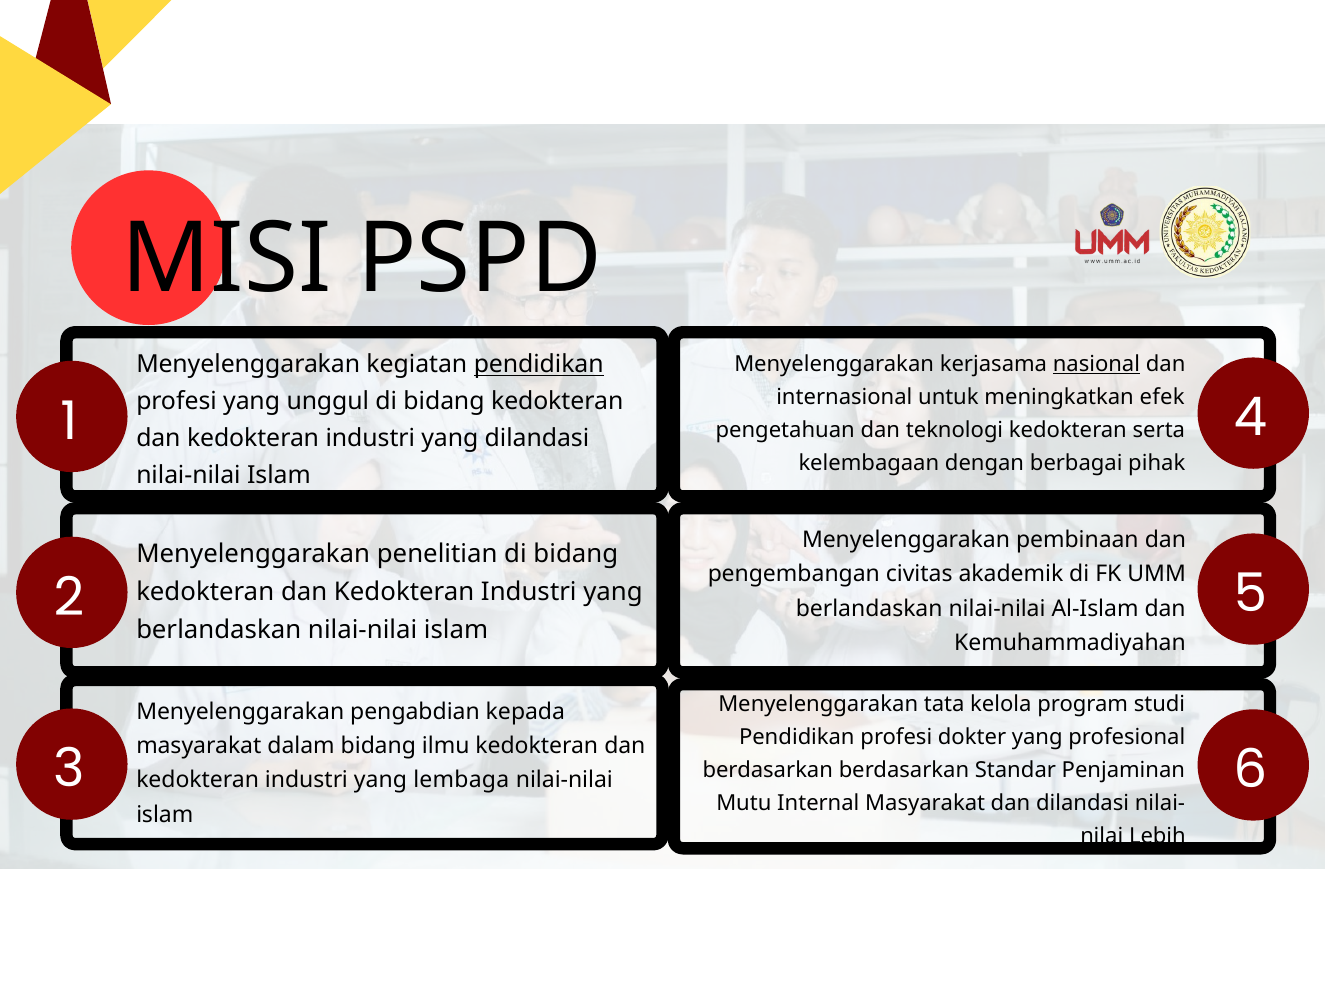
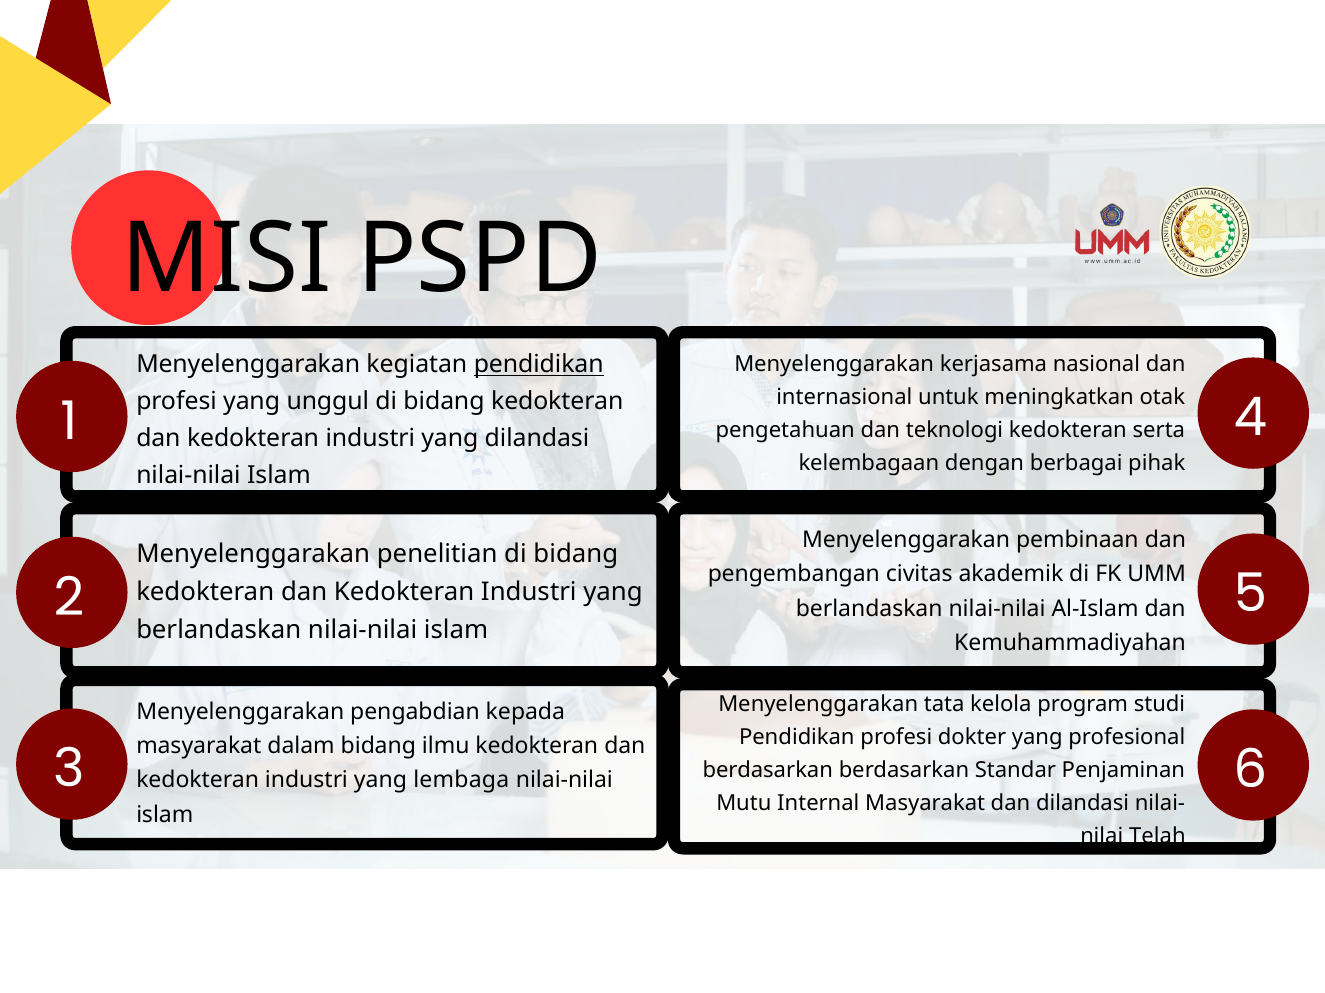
nasional underline: present -> none (1096, 365)
efek: efek -> otak (1162, 398)
Lebih: Lebih -> Telah (1157, 836)
